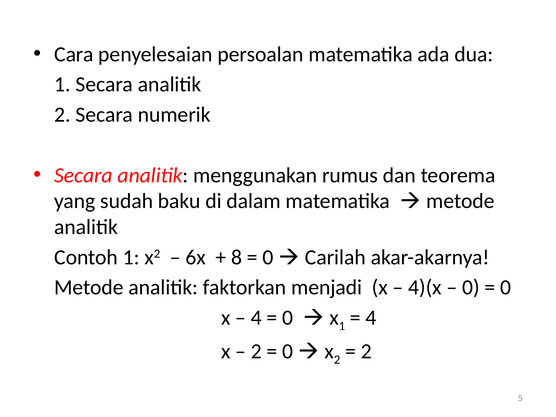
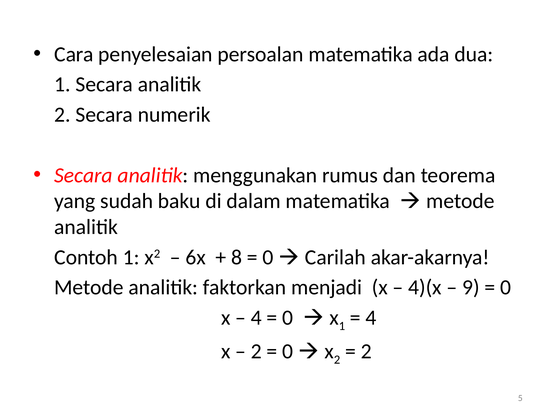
0: 0 -> 9 (471, 287)
